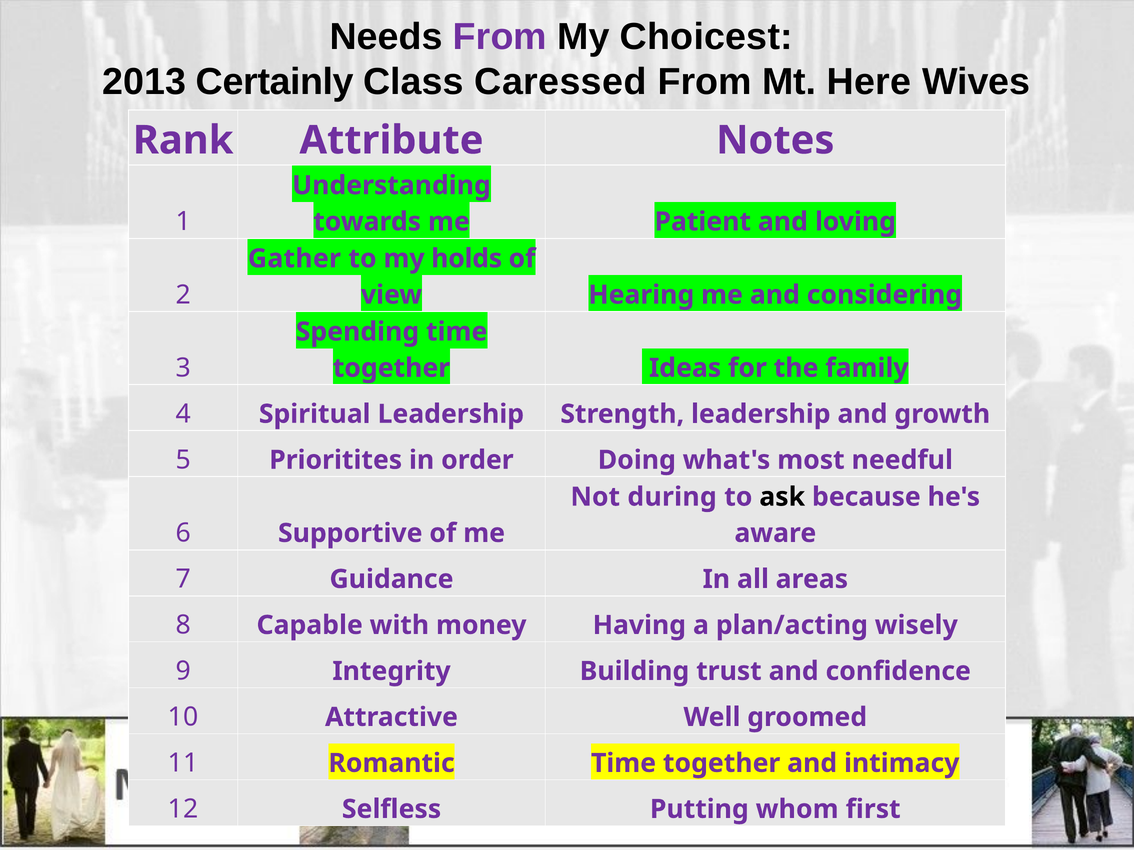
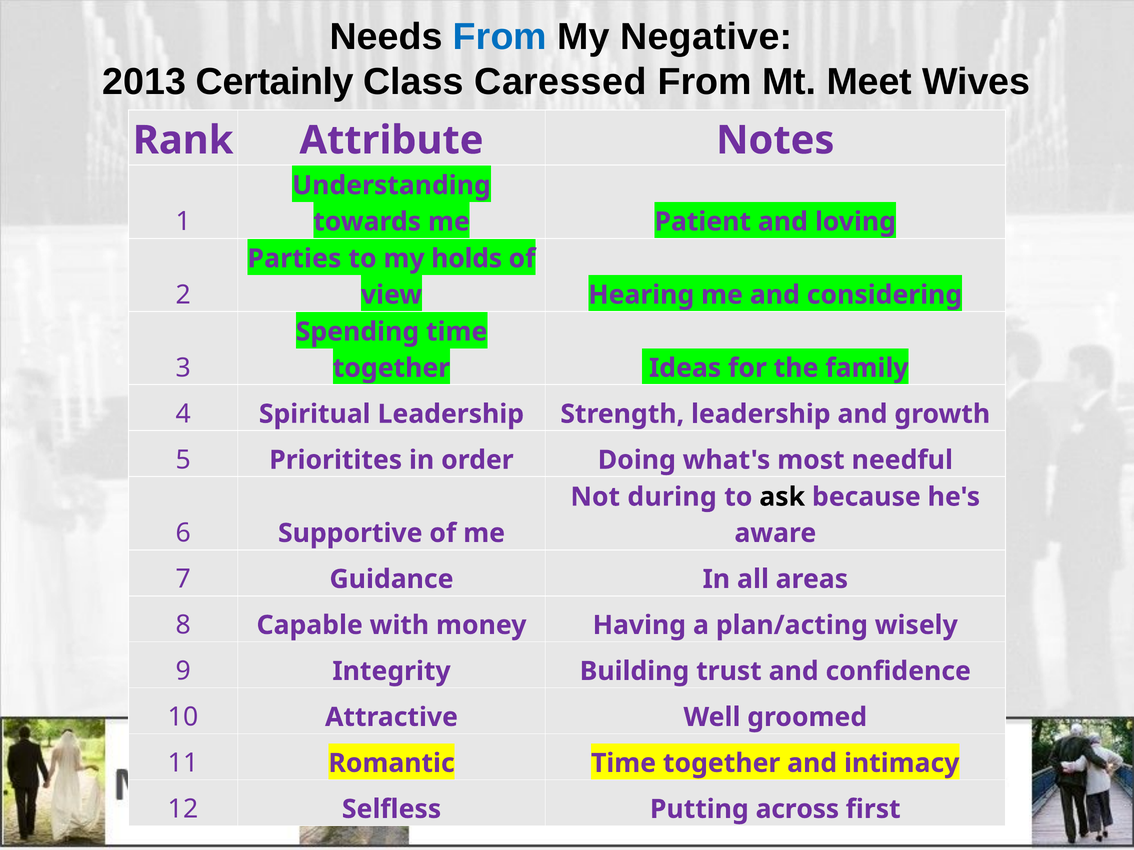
From colour: purple -> blue (500, 37)
Choicest: Choicest -> Negative (706, 37)
Here: Here -> Meet (869, 82)
Gather: Gather -> Parties (294, 259)
whom: whom -> across (797, 810)
